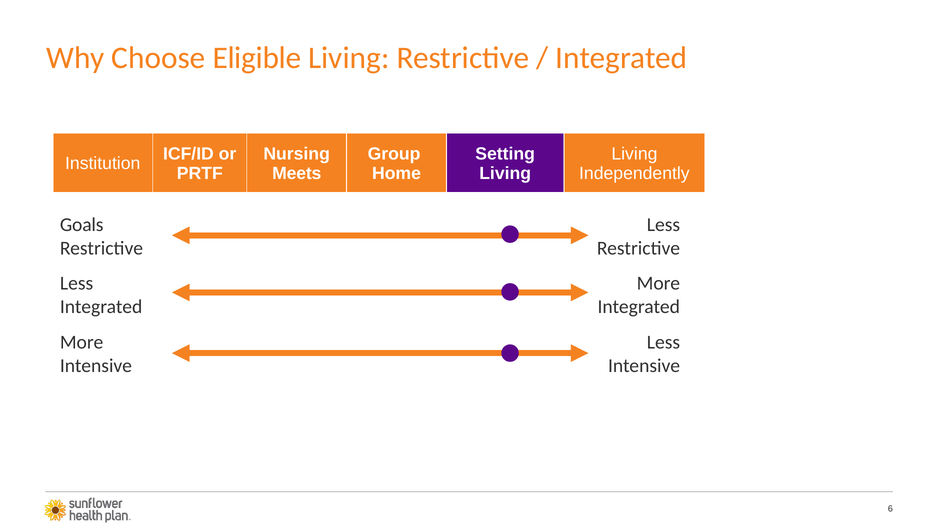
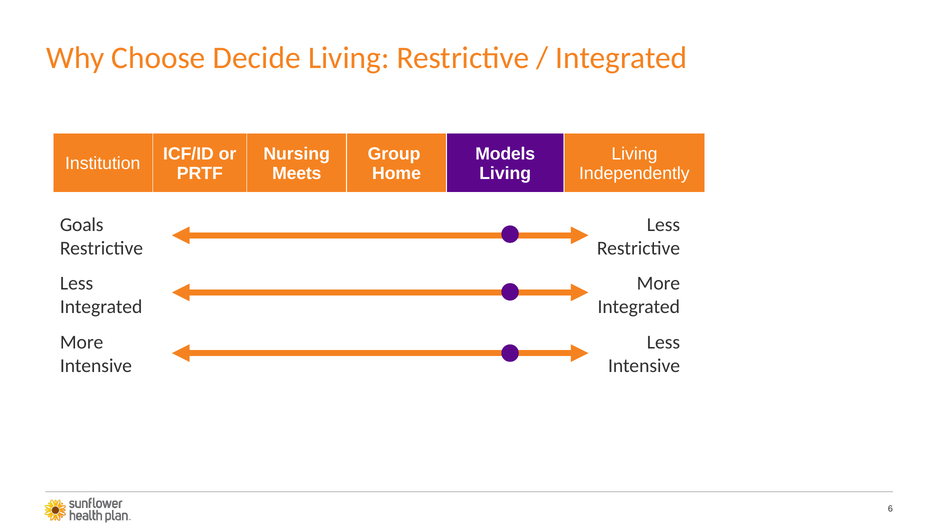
Eligible: Eligible -> Decide (257, 58)
Setting: Setting -> Models (505, 154)
